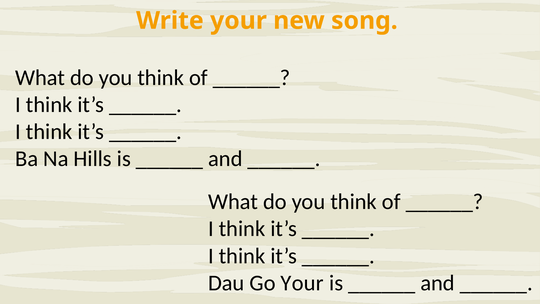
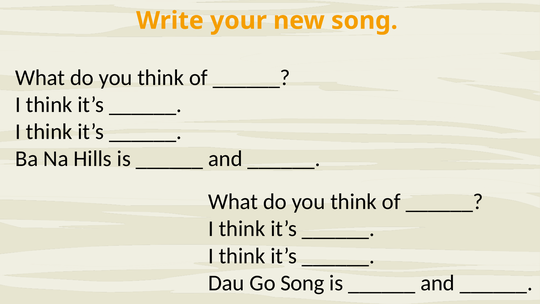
Go Your: Your -> Song (302, 283)
